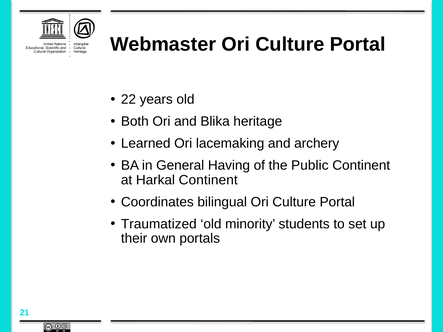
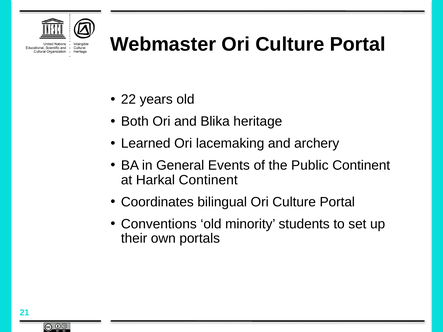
Having: Having -> Events (229, 165)
Traumatized: Traumatized -> Conventions (159, 224)
